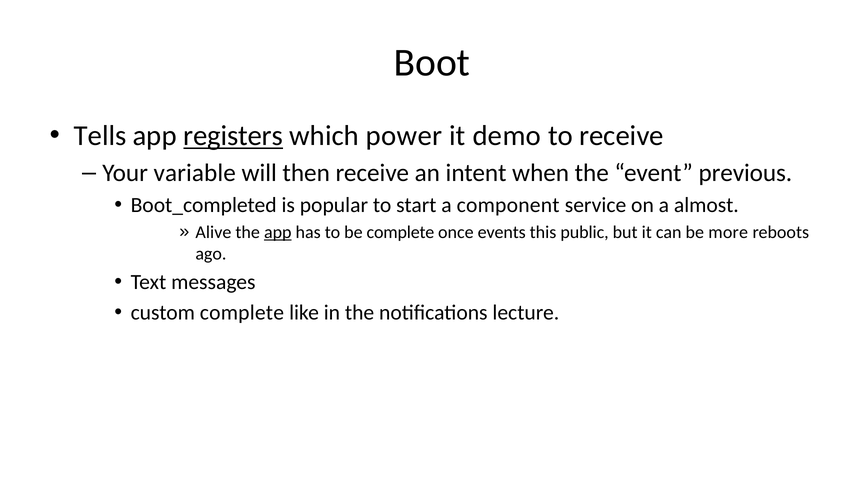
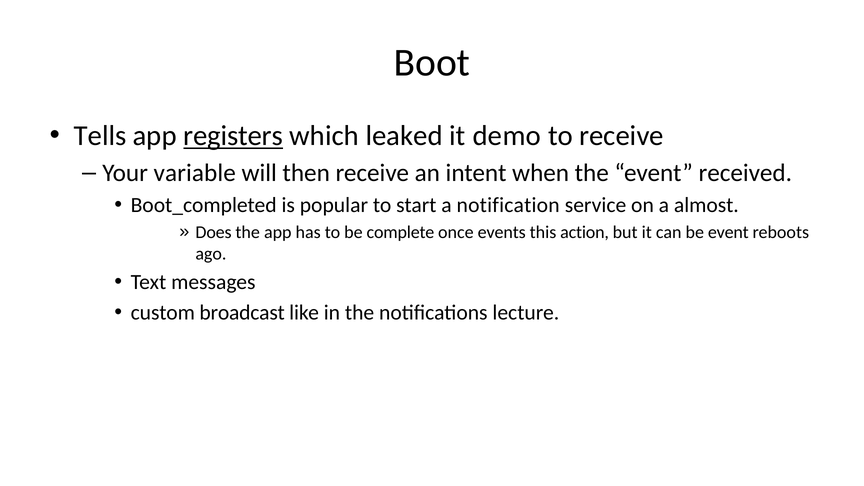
power: power -> leaked (404, 136)
previous: previous -> received (745, 173)
component: component -> notification (508, 205)
Alive: Alive -> Does (214, 232)
app underline: present -> none (278, 232)
public: public -> action (585, 232)
be more: more -> event (728, 232)
custom complete: complete -> broadcast (242, 313)
